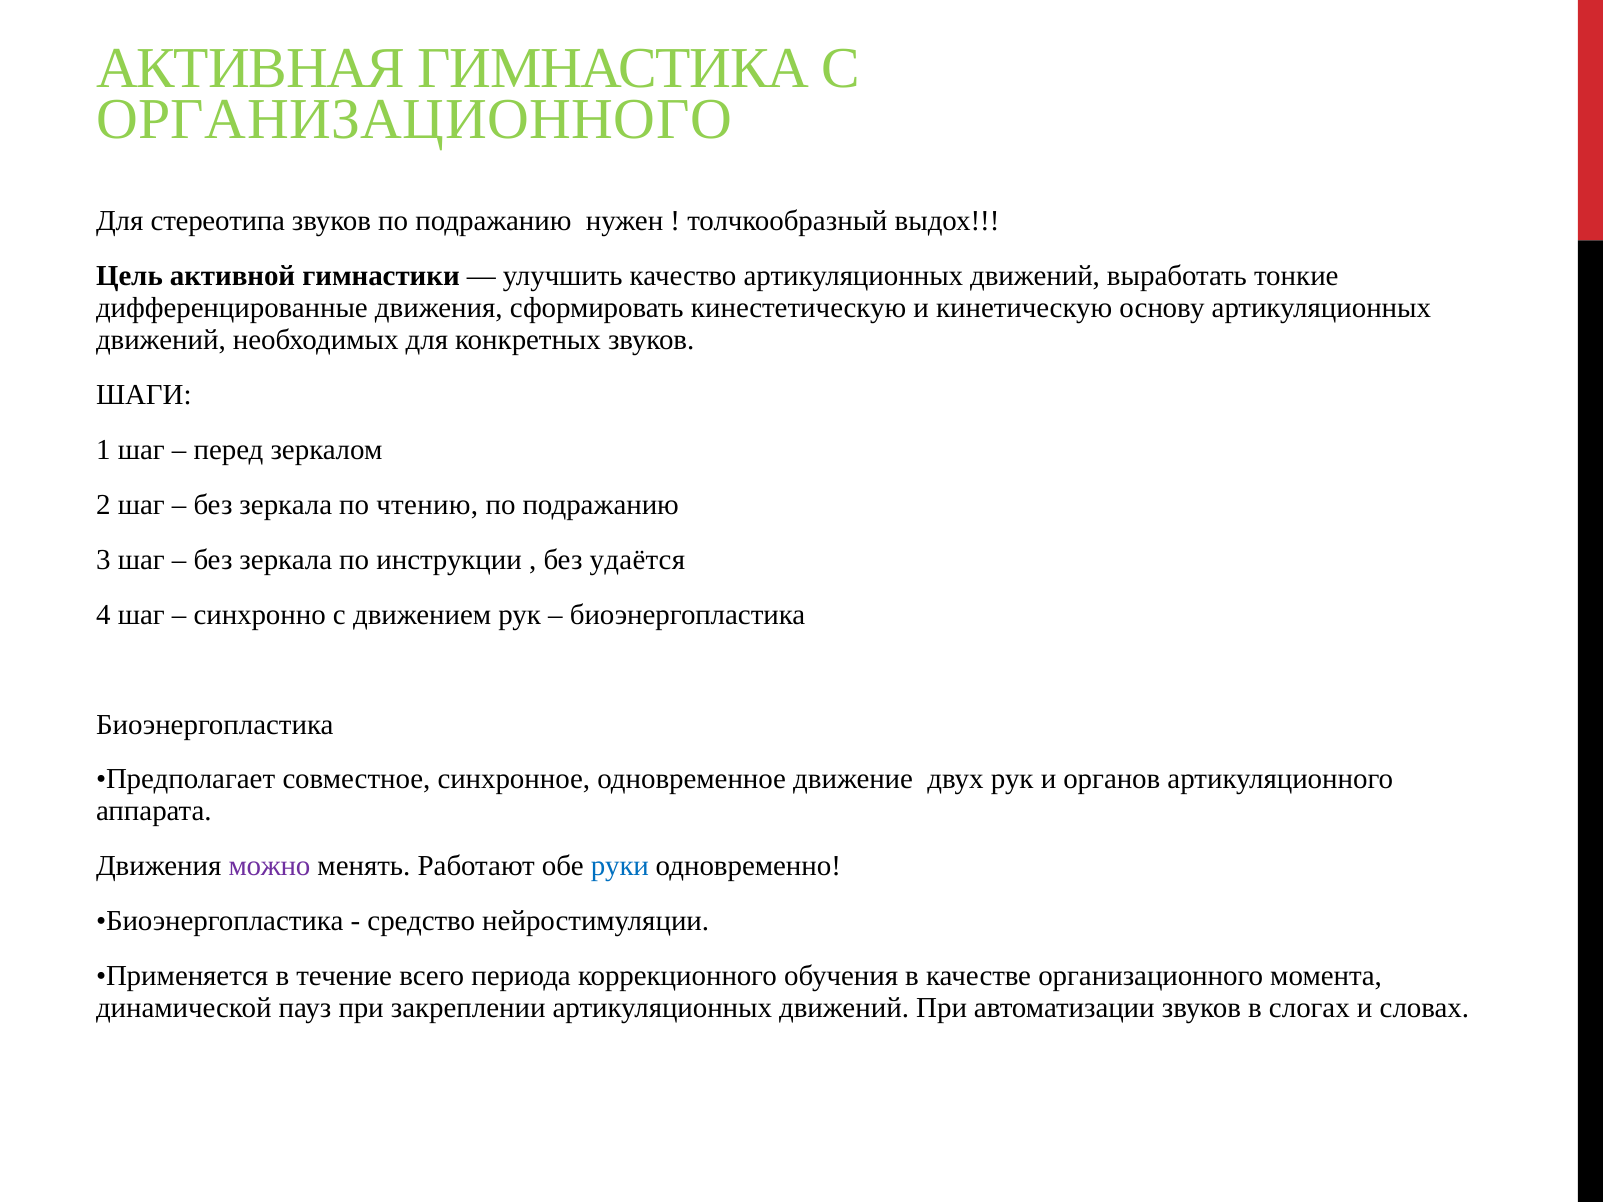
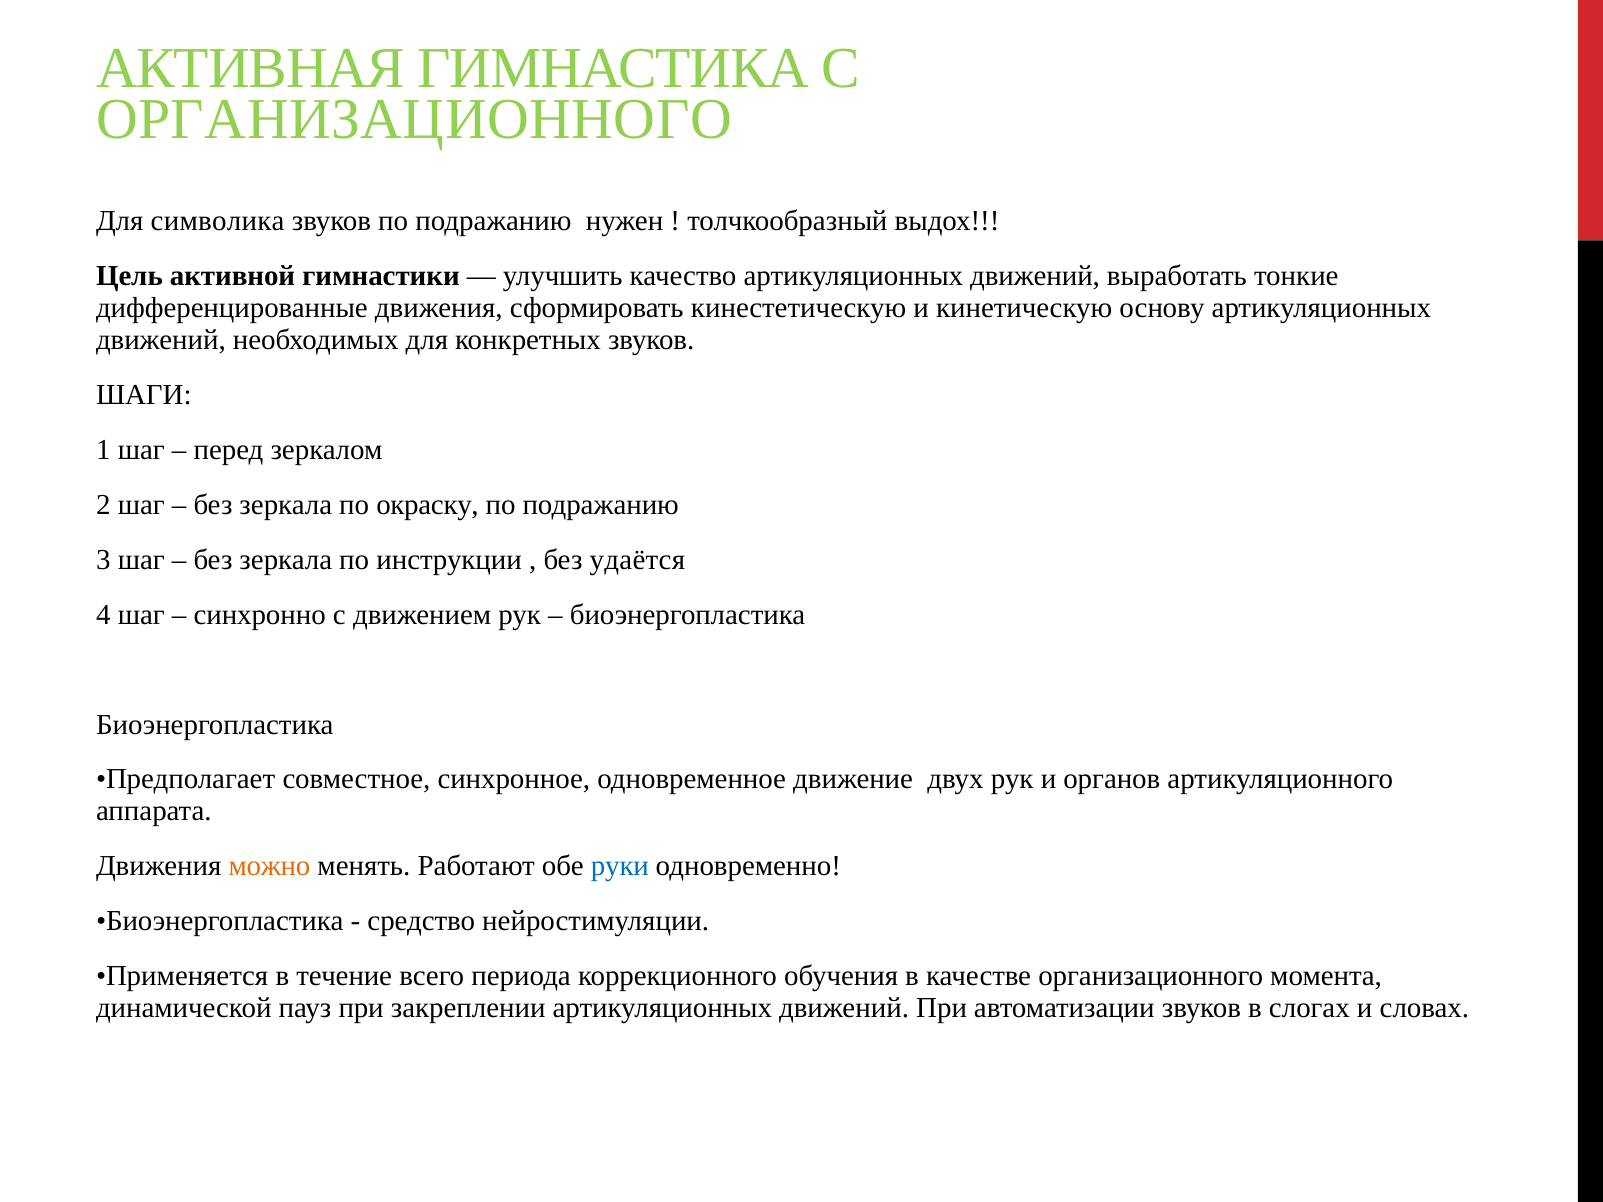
стереотипа: стереотипа -> символика (218, 221)
чтению: чтению -> окраску (427, 505)
можно colour: purple -> orange (269, 866)
